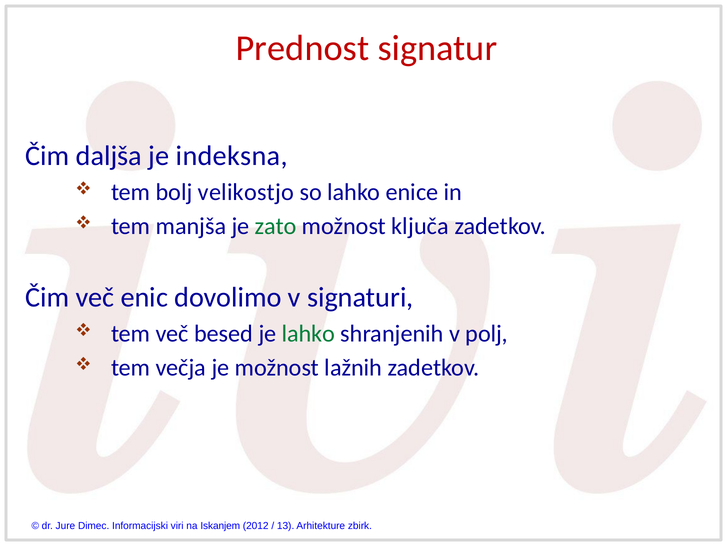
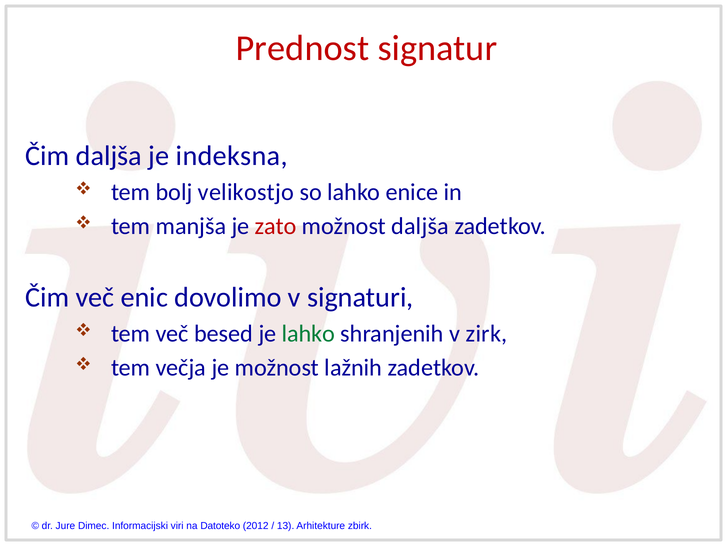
zato colour: green -> red (276, 226)
možnost ključa: ključa -> daljša (420, 226)
polj: polj -> zirk (487, 333)
Iskanjem: Iskanjem -> Datoteko (220, 525)
